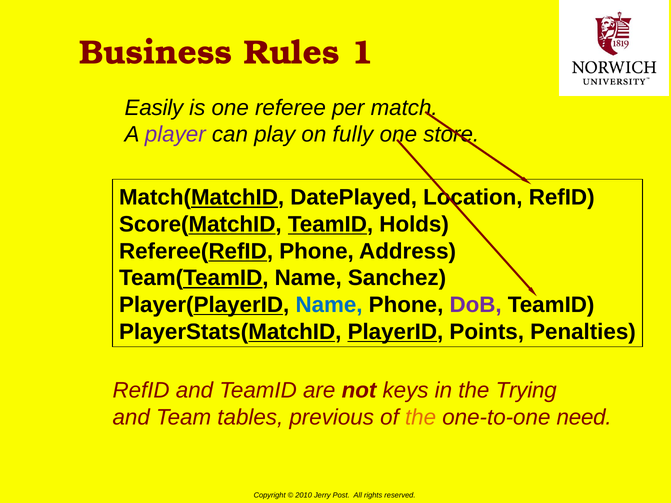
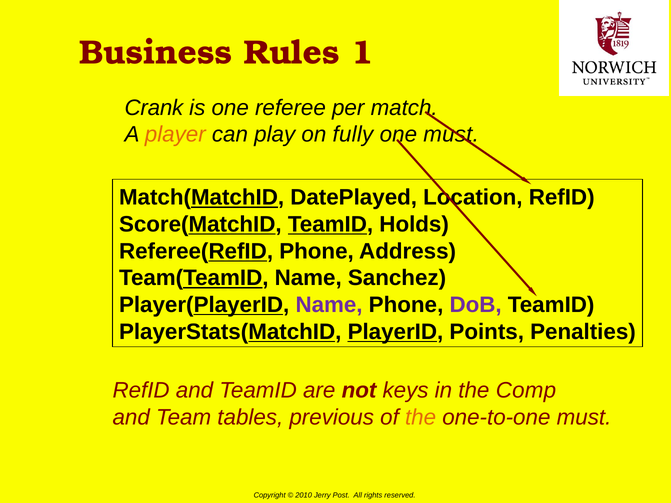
Easily: Easily -> Crank (154, 108)
player colour: purple -> orange (175, 135)
one store: store -> must (451, 135)
Name colour: blue -> purple (329, 305)
Trying: Trying -> Comp (526, 391)
one-to-one need: need -> must (584, 418)
